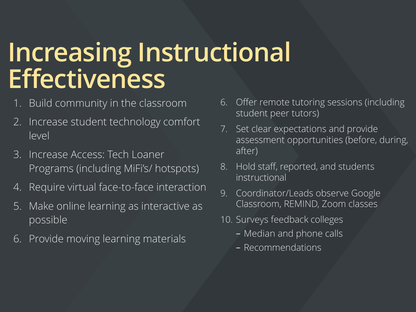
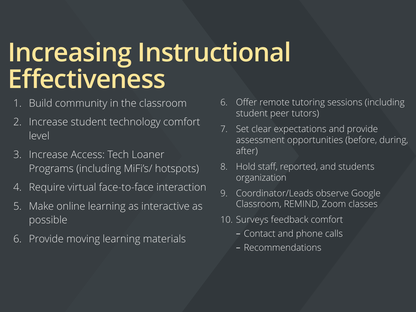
instructional: instructional -> organization (261, 178)
feedback colleges: colleges -> comfort (327, 220)
Median: Median -> Contact (260, 234)
